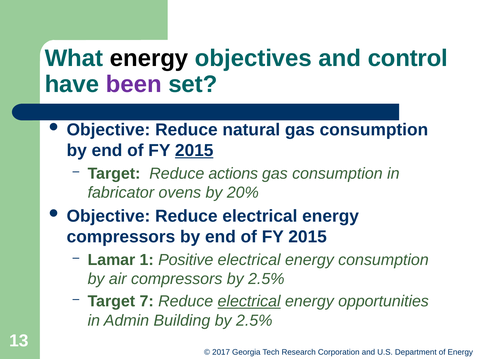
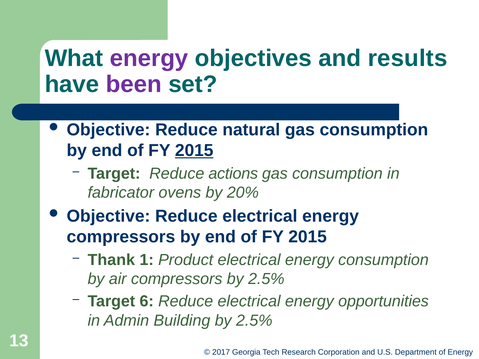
energy colour: black -> purple (149, 58)
control: control -> results (408, 58)
Lamar: Lamar -> Thank (111, 260)
Positive: Positive -> Product (186, 260)
7: 7 -> 6 (147, 301)
electrical underline: present -> none (249, 301)
